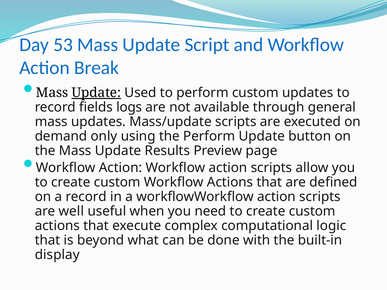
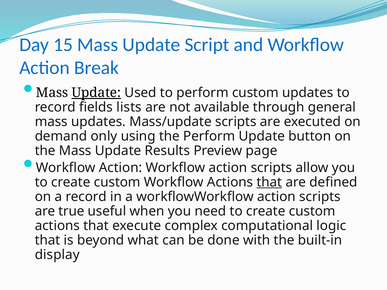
53: 53 -> 15 (63, 45)
logs: logs -> lists (129, 107)
that underline: none -> present (269, 182)
well: well -> true (71, 211)
